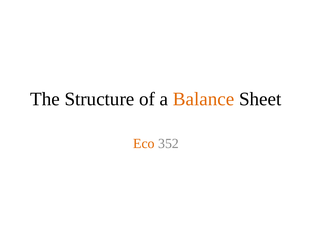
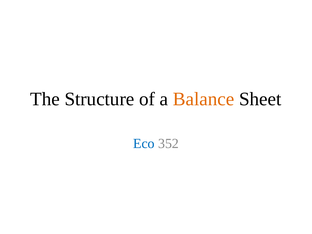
Eco colour: orange -> blue (144, 143)
